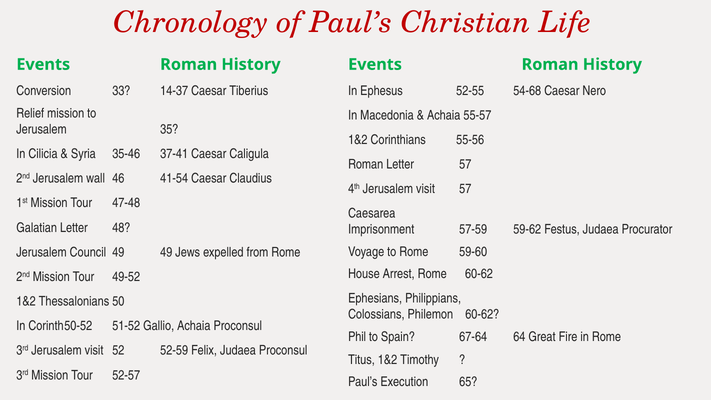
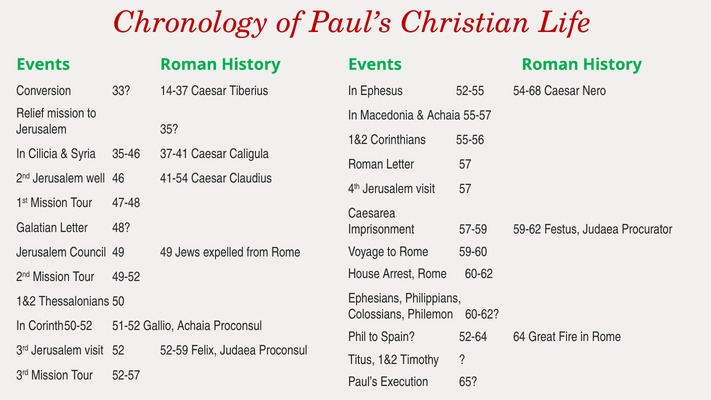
wall: wall -> well (96, 178)
67-64: 67-64 -> 52-64 (473, 337)
